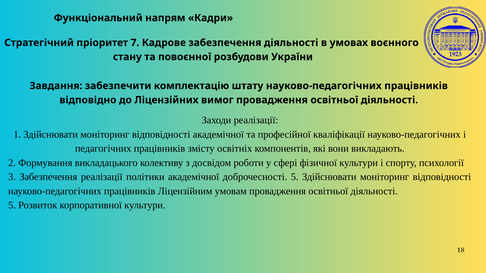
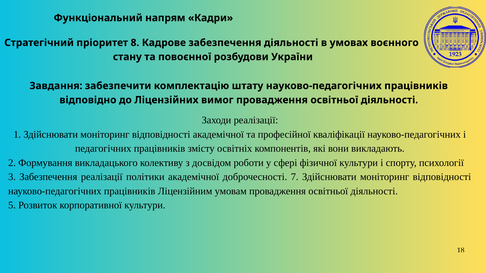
7: 7 -> 8 (135, 43)
доброчесності 5: 5 -> 7 (295, 177)
